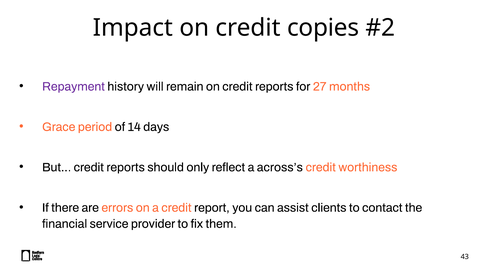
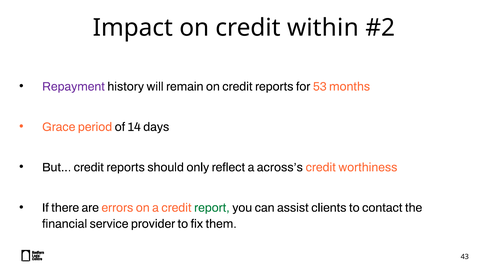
copies: copies -> within (323, 28)
27: 27 -> 53 (320, 86)
report colour: black -> green (212, 207)
